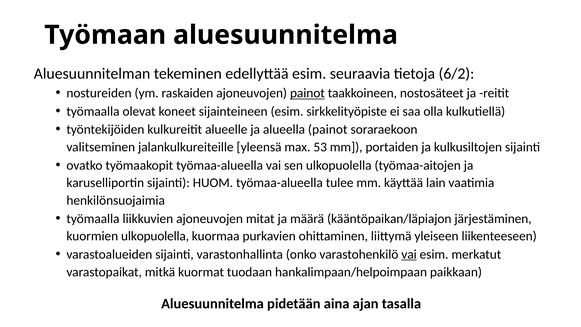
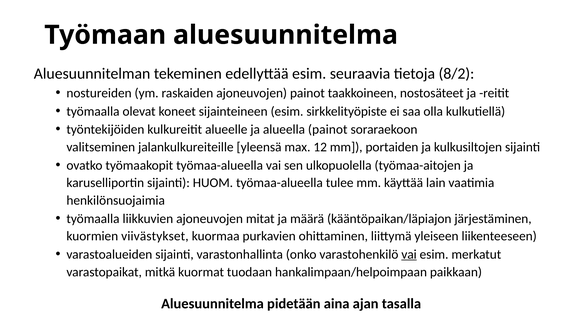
6/2: 6/2 -> 8/2 (456, 74)
painot underline: present -> none (307, 93)
53: 53 -> 12 (320, 147)
kuormien ulkopuolella: ulkopuolella -> viivästykset (155, 236)
